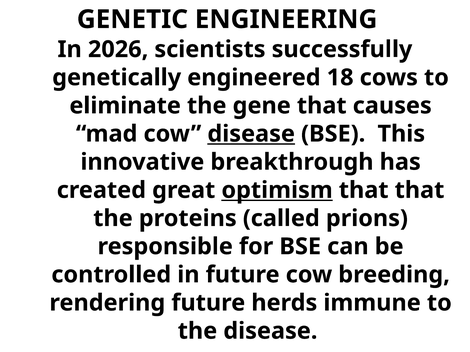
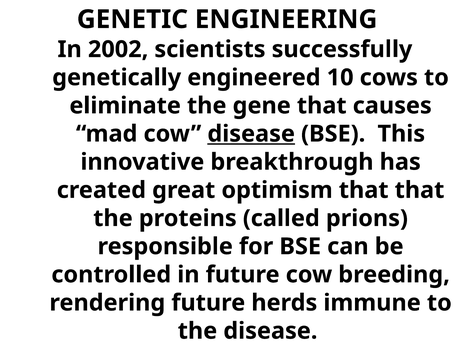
2026: 2026 -> 2002 (118, 49)
18: 18 -> 10 (340, 78)
optimism underline: present -> none (277, 190)
